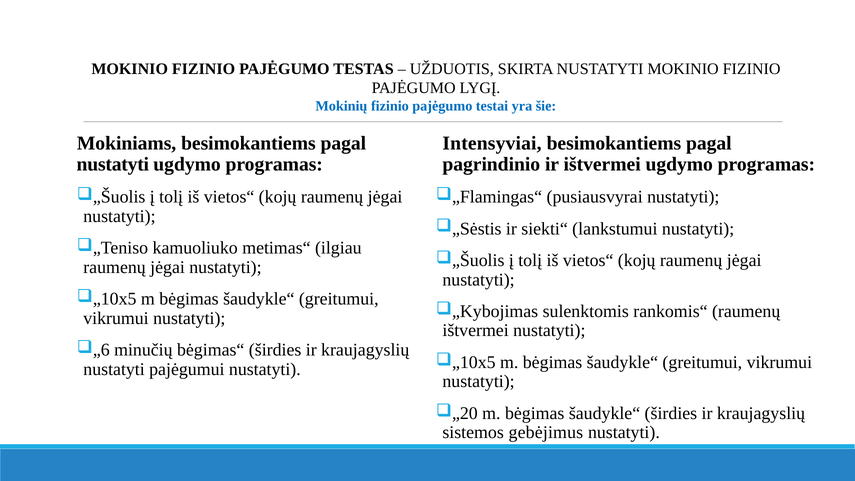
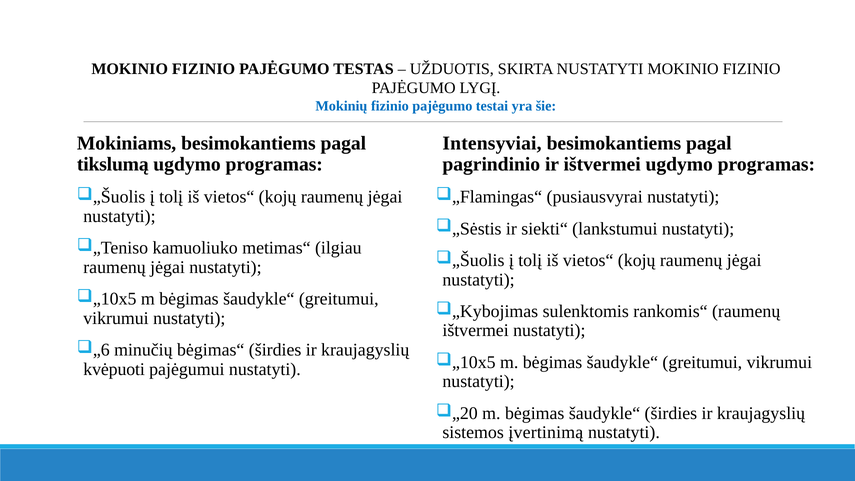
nustatyti: nustatyti -> tikslumą (113, 164)
nustatyti: nustatyti -> kvėpuoti (114, 369)
gebėjimus: gebėjimus -> įvertinimą (546, 432)
